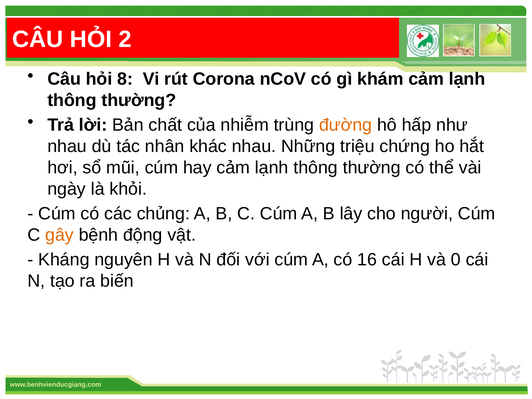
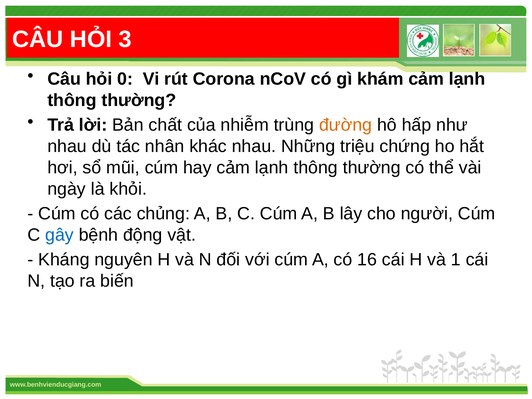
2: 2 -> 3 (125, 39)
8: 8 -> 0 (125, 79)
gây colour: orange -> blue (59, 235)
0: 0 -> 1 (456, 260)
